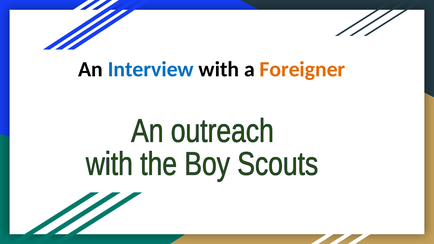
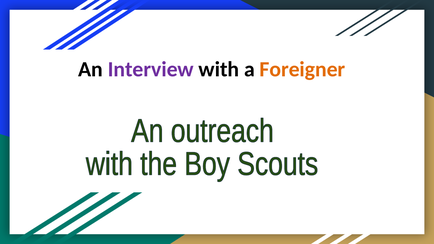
Interview colour: blue -> purple (151, 69)
